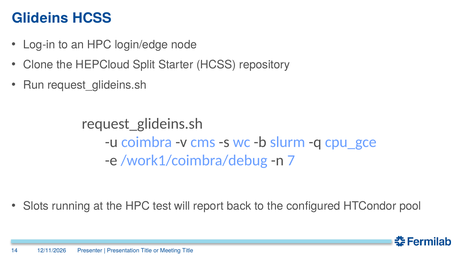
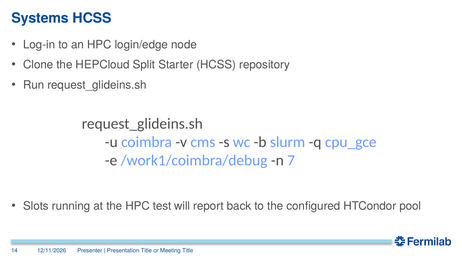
Glideins: Glideins -> Systems (40, 18)
